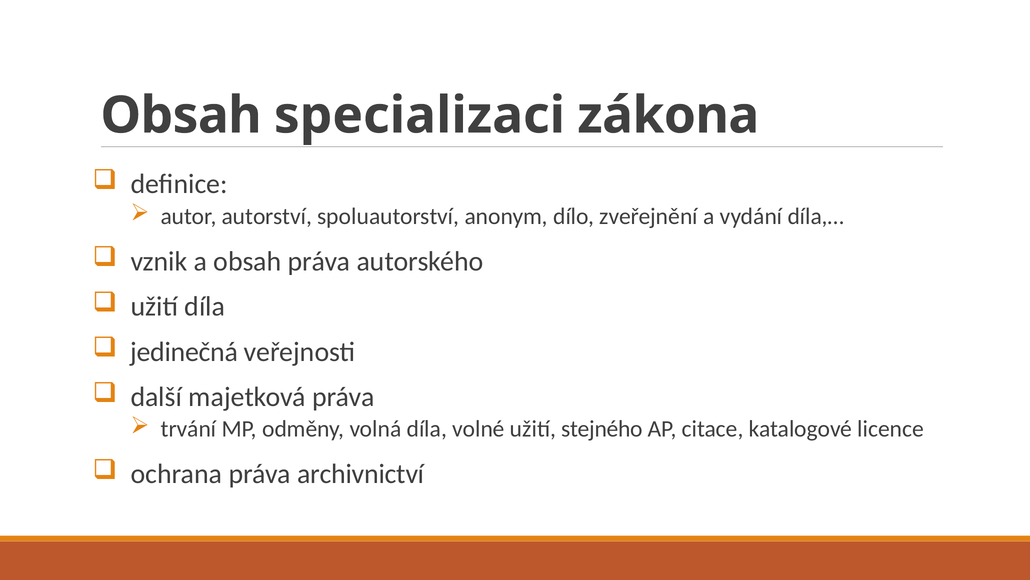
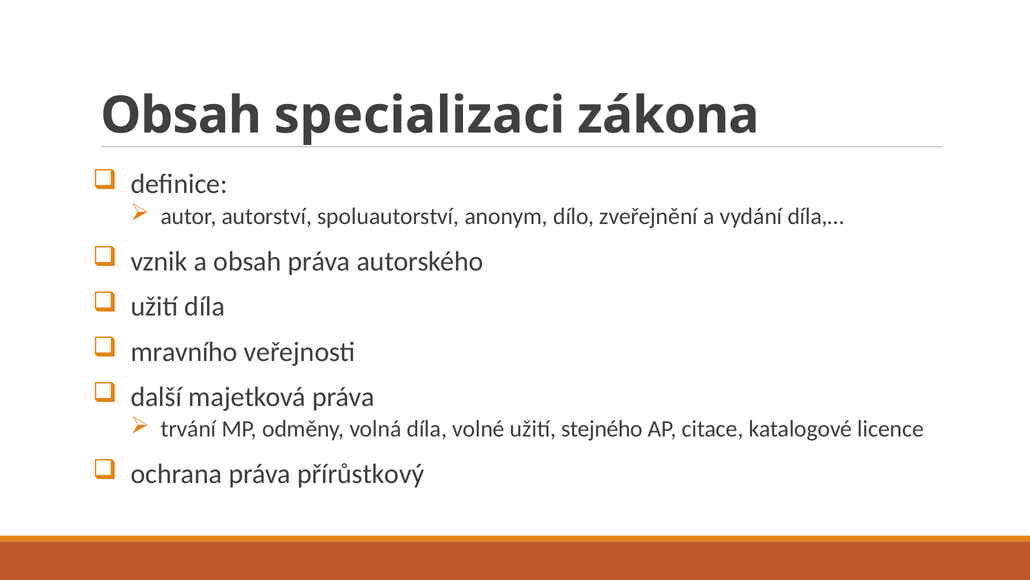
jedinečná: jedinečná -> mravního (184, 351)
archivnictví: archivnictví -> přírůstkový (361, 474)
